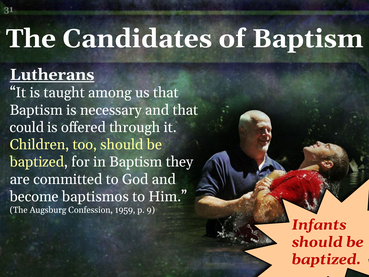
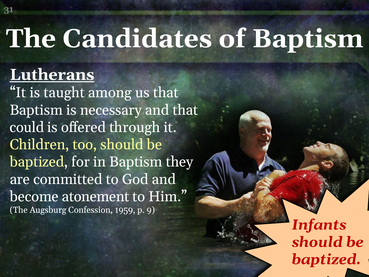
baptismos: baptismos -> atonement (96, 196)
